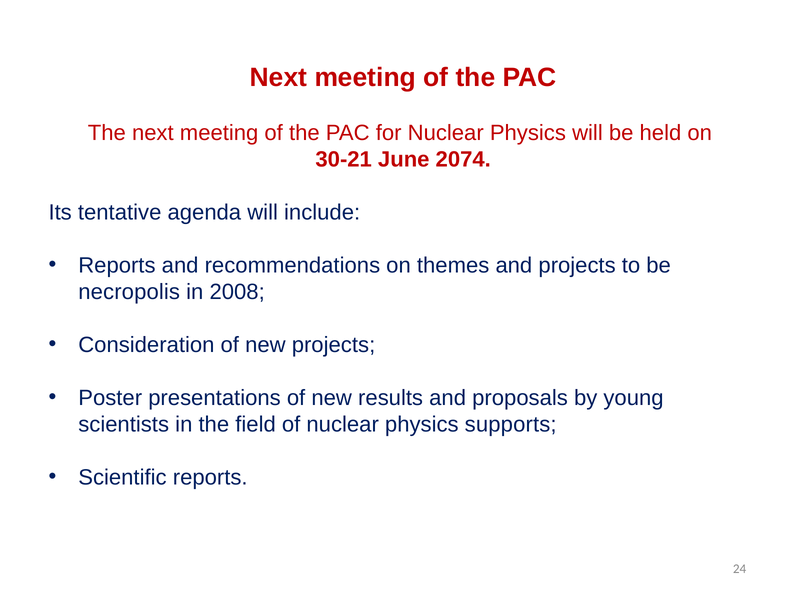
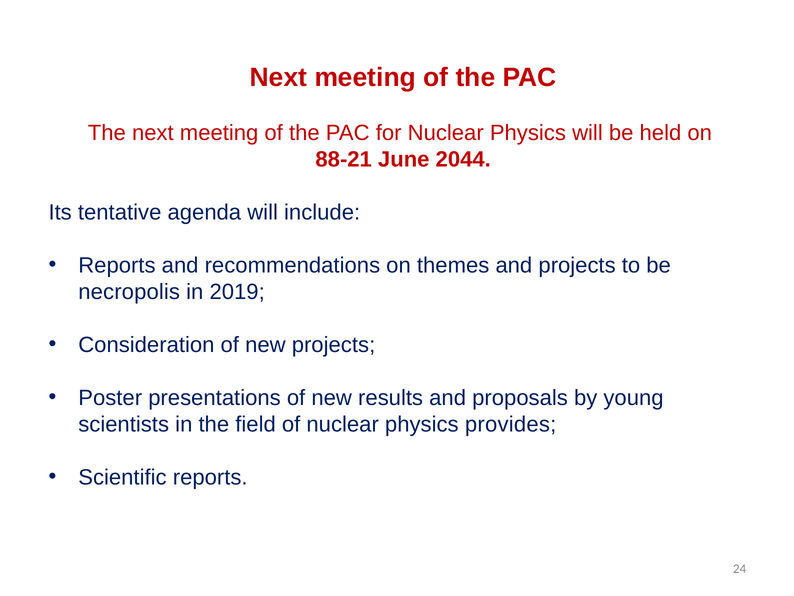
30-21: 30-21 -> 88-21 (344, 159)
2074: 2074 -> 2044 (463, 159)
2008: 2008 -> 2019 (237, 292)
supports: supports -> provides (511, 424)
